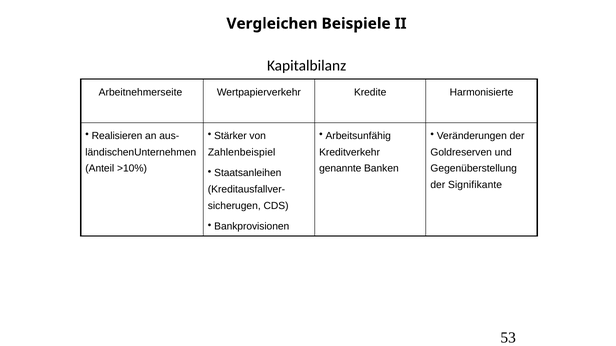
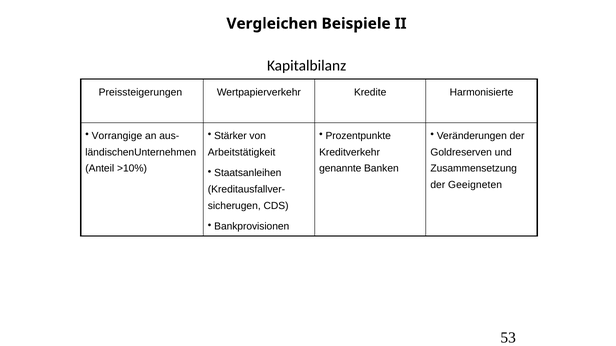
Arbeitnehmerseite: Arbeitnehmerseite -> Preissteigerungen (140, 92)
Realisieren: Realisieren -> Vorrangige (117, 136)
Arbeitsunfähig: Arbeitsunfähig -> Prozentpunkte (358, 136)
Zahlenbeispiel: Zahlenbeispiel -> Arbeitstätigkeit (242, 152)
Gegenüberstellung: Gegenüberstellung -> Zusammensetzung (474, 169)
Signifikante: Signifikante -> Geeigneten (475, 185)
